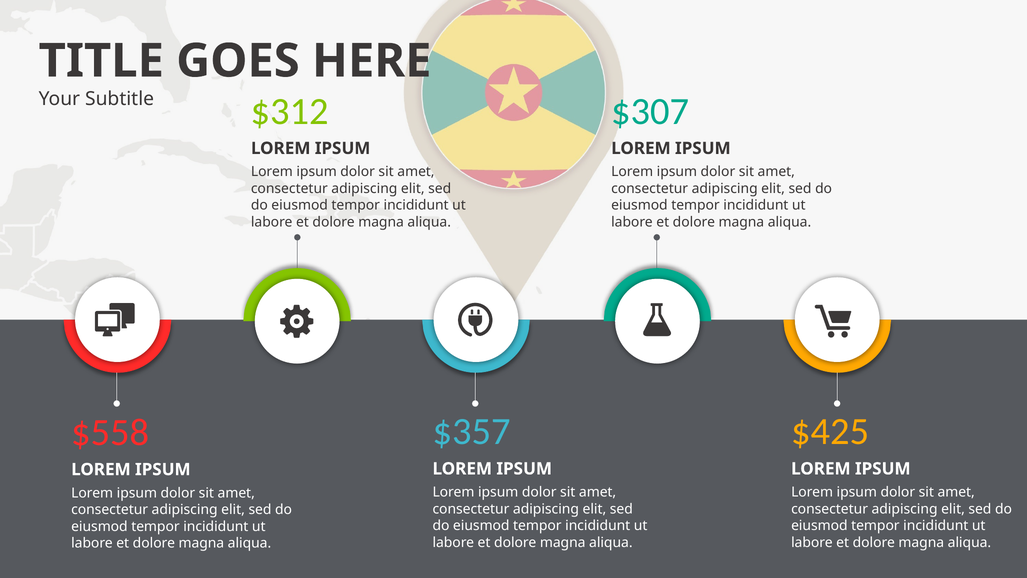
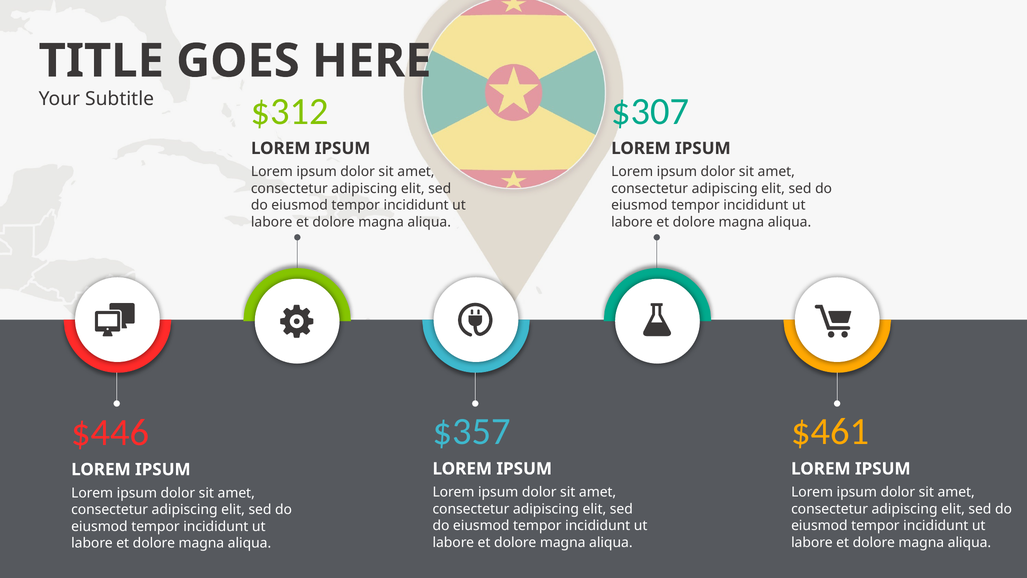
$425: $425 -> $461 (830, 432)
$558: $558 -> $446 (110, 432)
